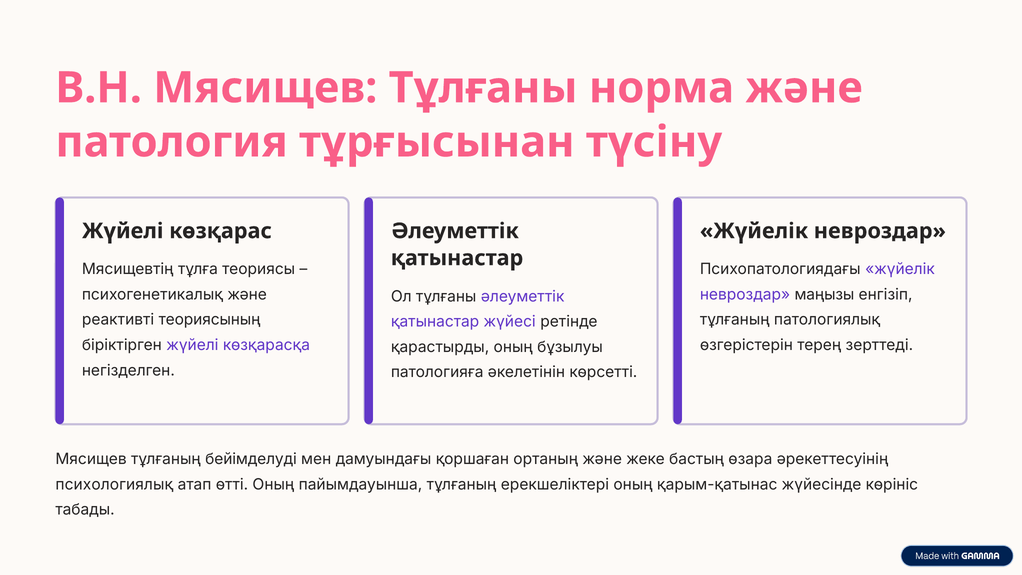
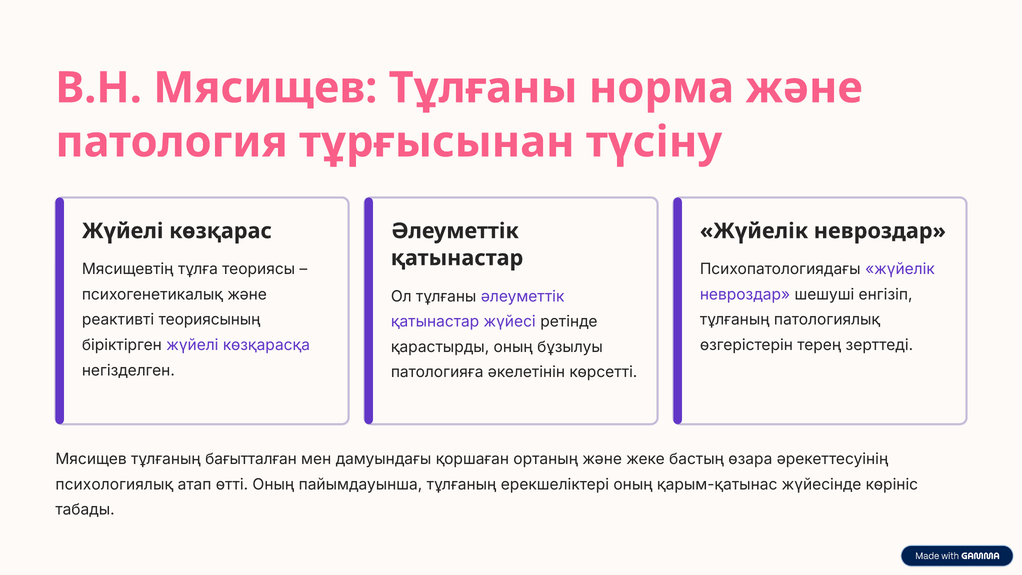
маңызы: маңызы -> шешуші (824, 294)
бейімделуді: бейімделуді -> бағытталған (251, 459)
